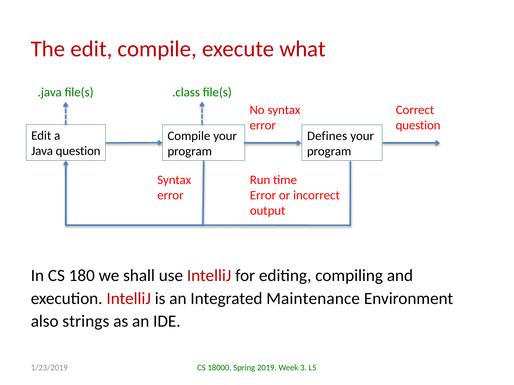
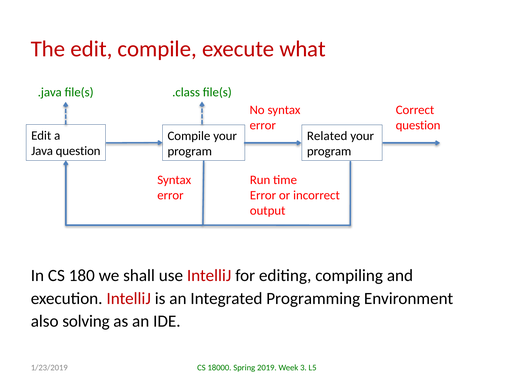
Defines: Defines -> Related (327, 136)
Maintenance: Maintenance -> Programming (313, 299)
strings: strings -> solving (86, 322)
